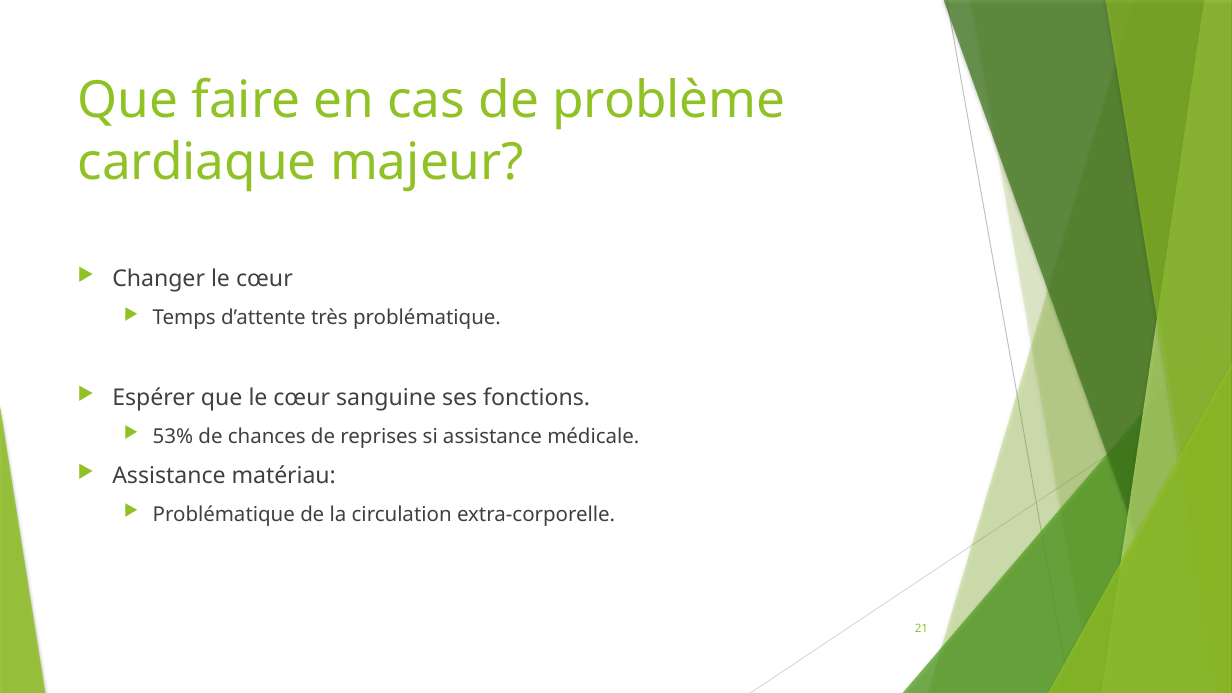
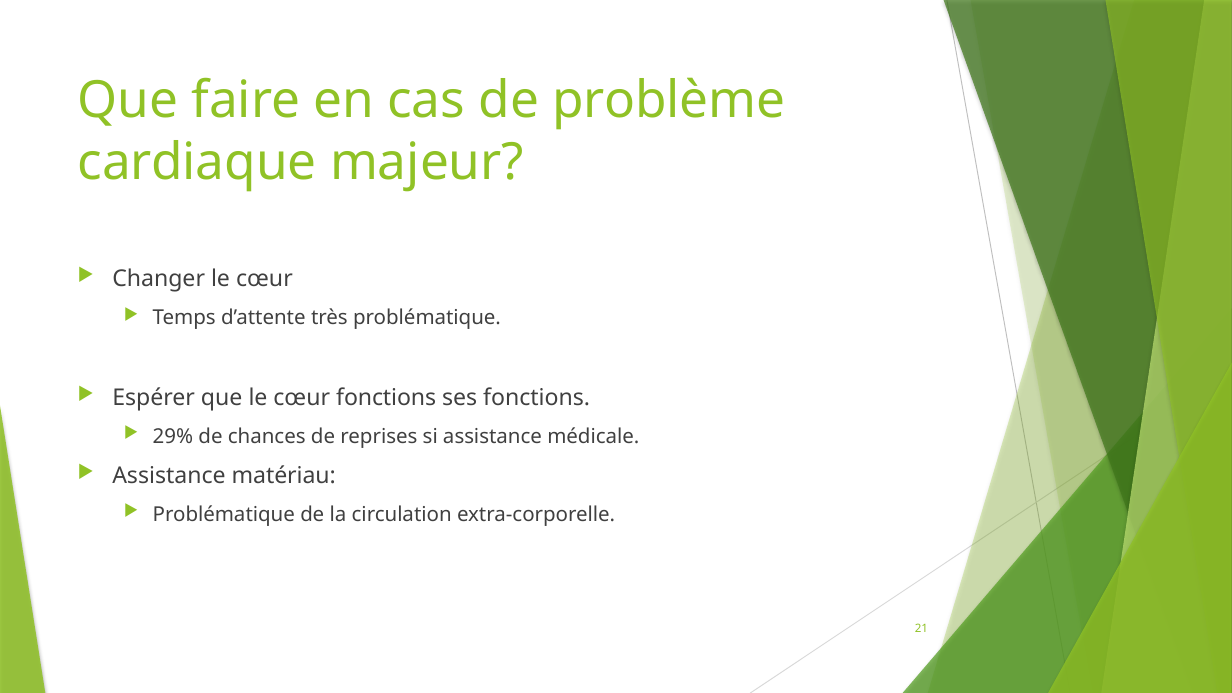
cœur sanguine: sanguine -> fonctions (386, 398)
53%: 53% -> 29% (173, 436)
